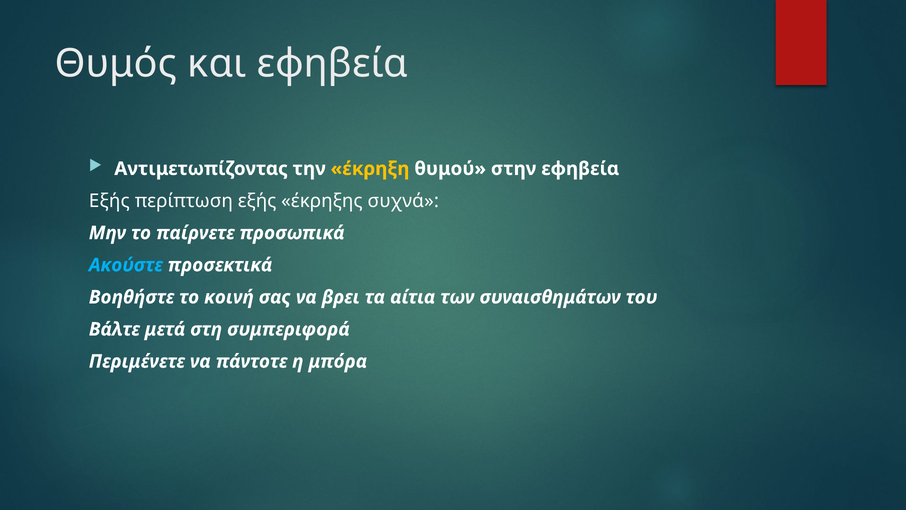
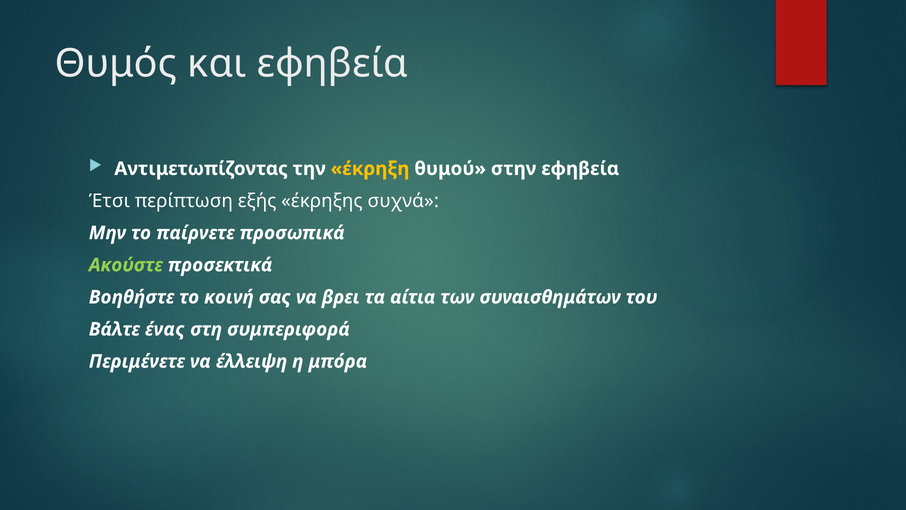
Εξής: Εξής -> Έτσι (109, 201)
Ακούστε colour: light blue -> light green (126, 265)
μετά: μετά -> ένας (165, 329)
πάντοτε: πάντοτε -> έλλειψη (252, 361)
